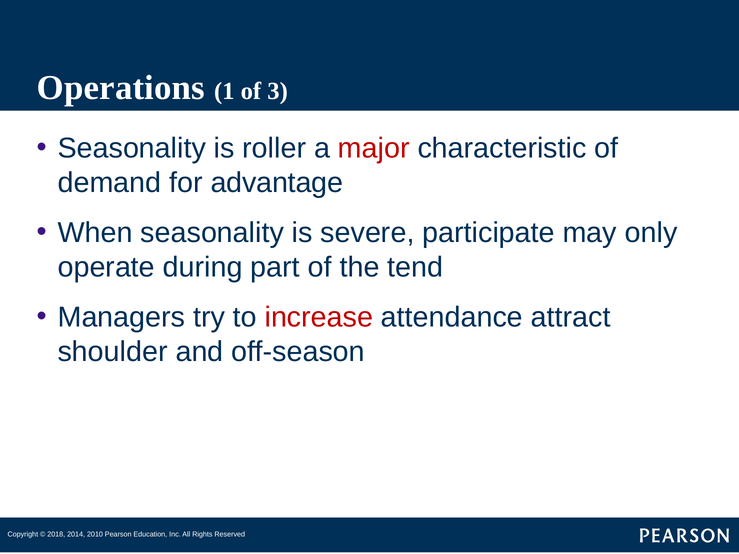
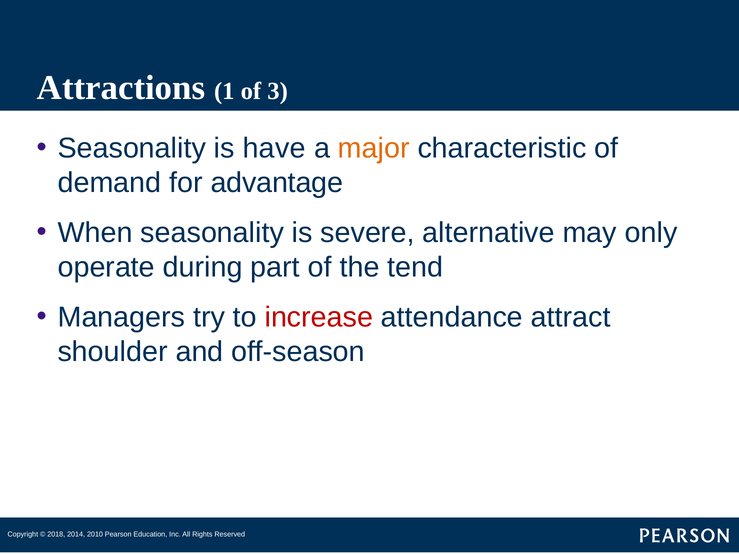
Operations: Operations -> Attractions (121, 88)
roller: roller -> have (274, 149)
major colour: red -> orange (374, 149)
participate: participate -> alternative (489, 233)
